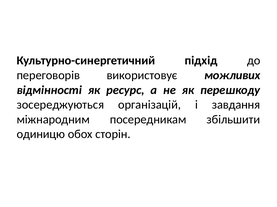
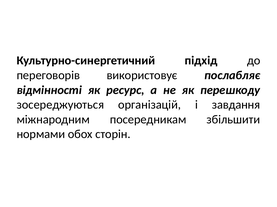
можливих: можливих -> послабляє (232, 76)
одиницю: одиницю -> нормами (41, 135)
